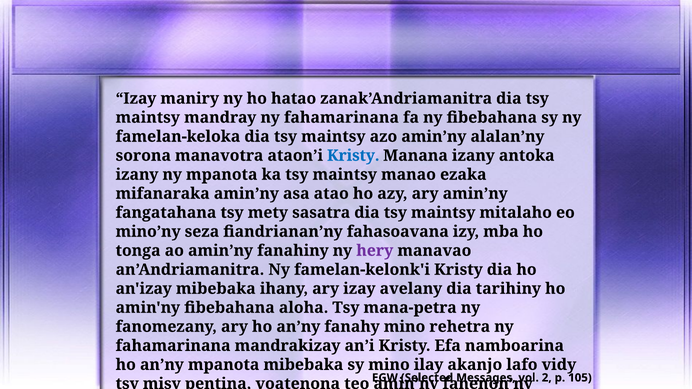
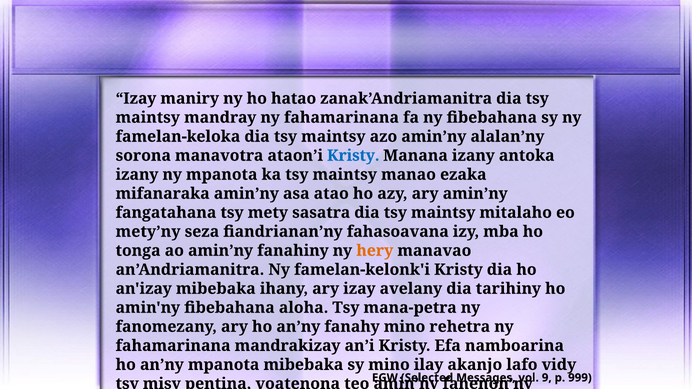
mino’ny: mino’ny -> mety’ny (148, 232)
hery colour: purple -> orange (375, 251)
2: 2 -> 9 (547, 378)
105: 105 -> 999 (580, 378)
